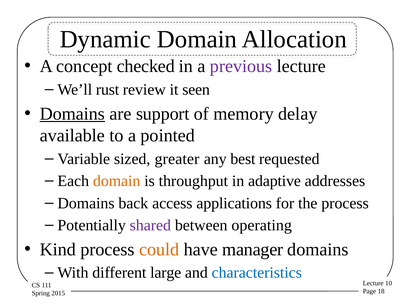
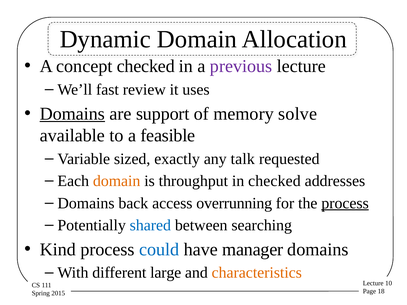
rust: rust -> fast (107, 90)
seen: seen -> uses (196, 90)
delay: delay -> solve (298, 114)
pointed: pointed -> feasible (168, 136)
greater: greater -> exactly (177, 159)
best: best -> talk (243, 159)
in adaptive: adaptive -> checked (274, 181)
applications: applications -> overrunning (234, 203)
process underline: none -> present (345, 203)
shared colour: purple -> blue (150, 225)
operating: operating -> searching (262, 225)
could colour: orange -> blue (159, 250)
characteristics colour: blue -> orange (257, 273)
